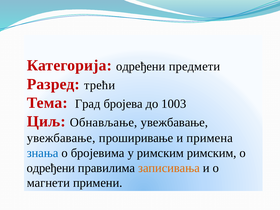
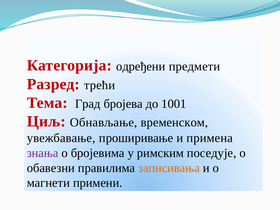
1003: 1003 -> 1001 (174, 104)
Обнављање увежбавање: увежбавање -> временском (174, 122)
знања colour: blue -> purple (43, 153)
римским римским: римским -> поседује (212, 153)
одређени: одређени -> обавезни (51, 168)
